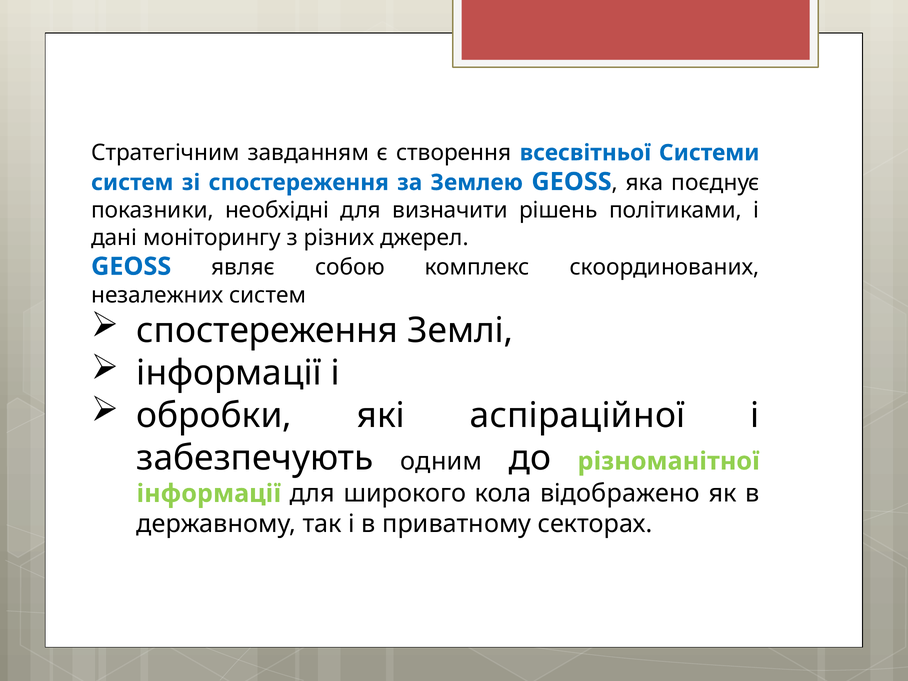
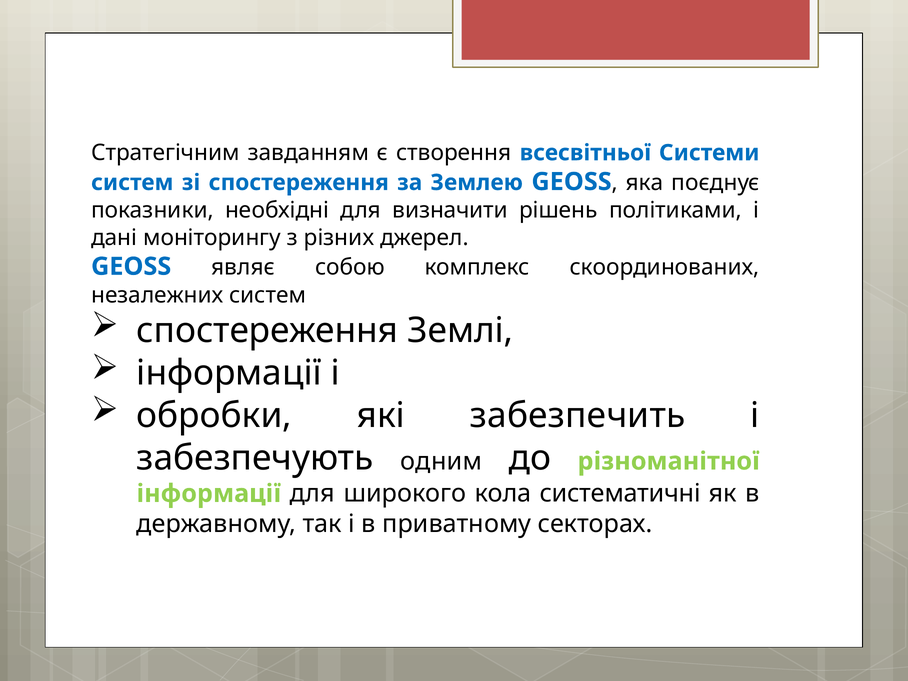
аспіраційної: аспіраційної -> забезпечить (578, 416)
відображено: відображено -> систематичні (620, 494)
